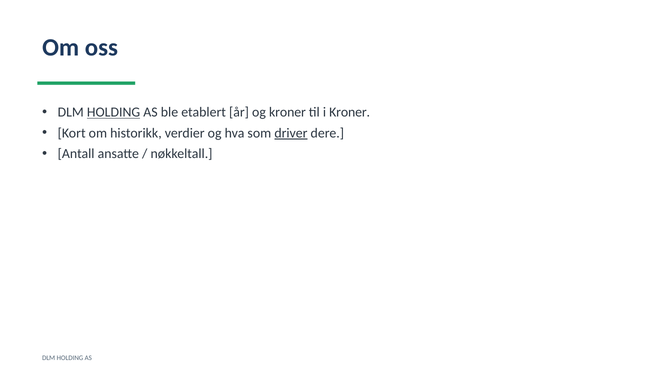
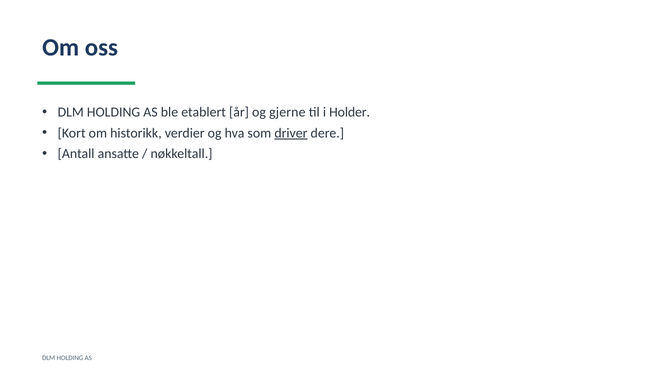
HOLDING underline: present -> none (114, 112)
og kroner: kroner -> gjerne (287, 112)
i Kroner: Kroner -> Holder (350, 112)
